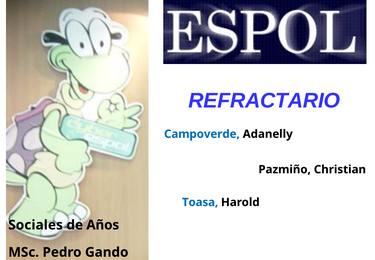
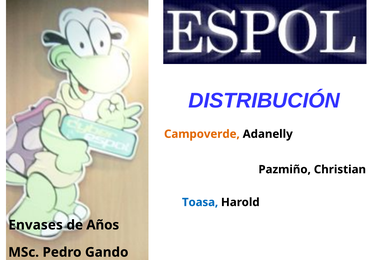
REFRACTARIO: REFRACTARIO -> DISTRIBUCIÓN (264, 100)
Campoverde colour: blue -> orange (202, 134)
Sociales: Sociales -> Envases (36, 225)
